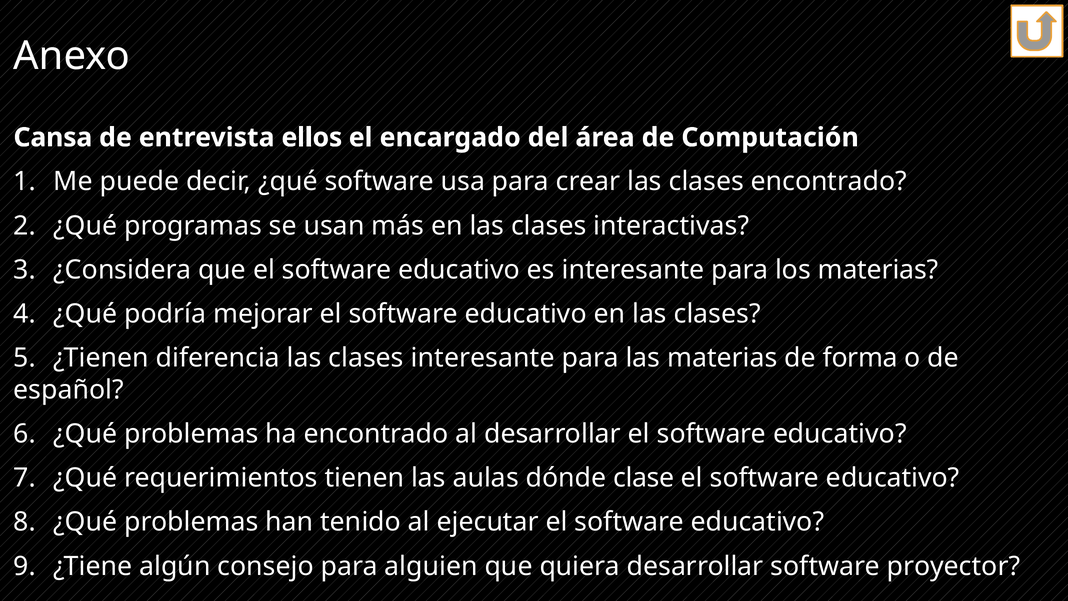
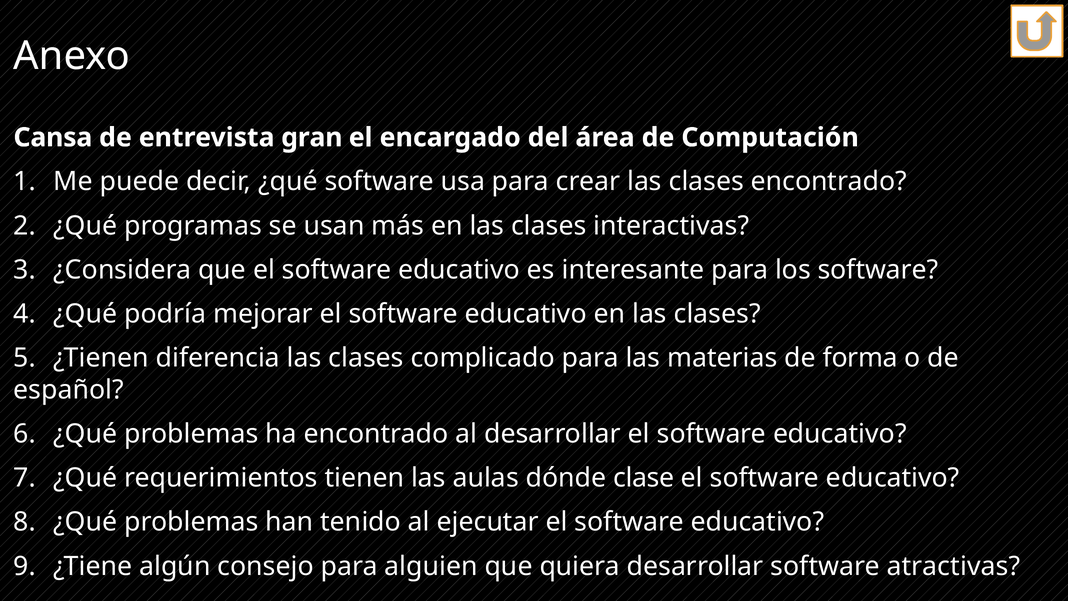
ellos: ellos -> gran (312, 137)
los materias: materias -> software (878, 270)
clases interesante: interesante -> complicado (483, 358)
proyector: proyector -> atractivas (953, 566)
